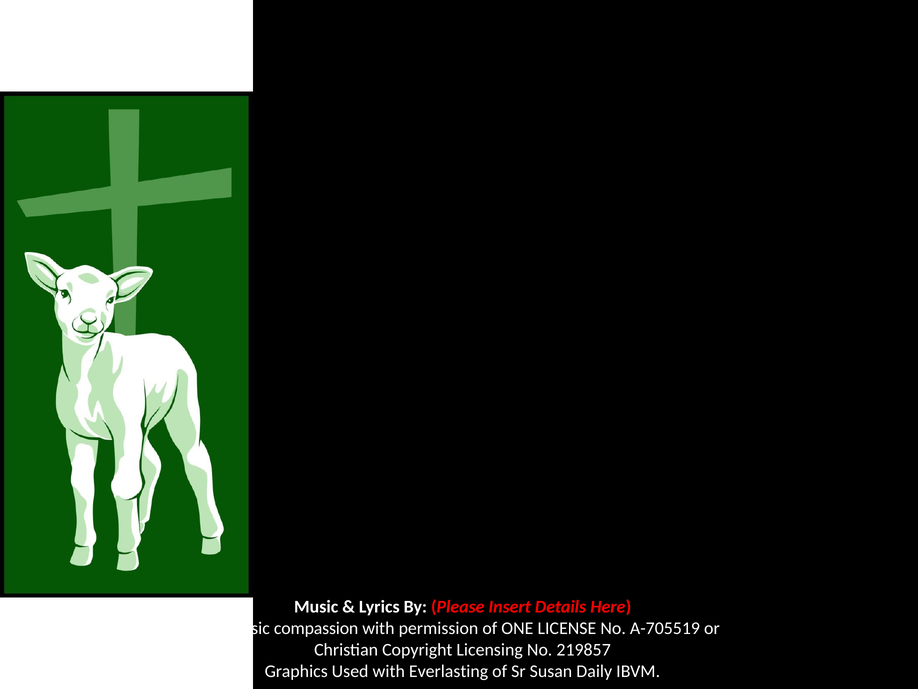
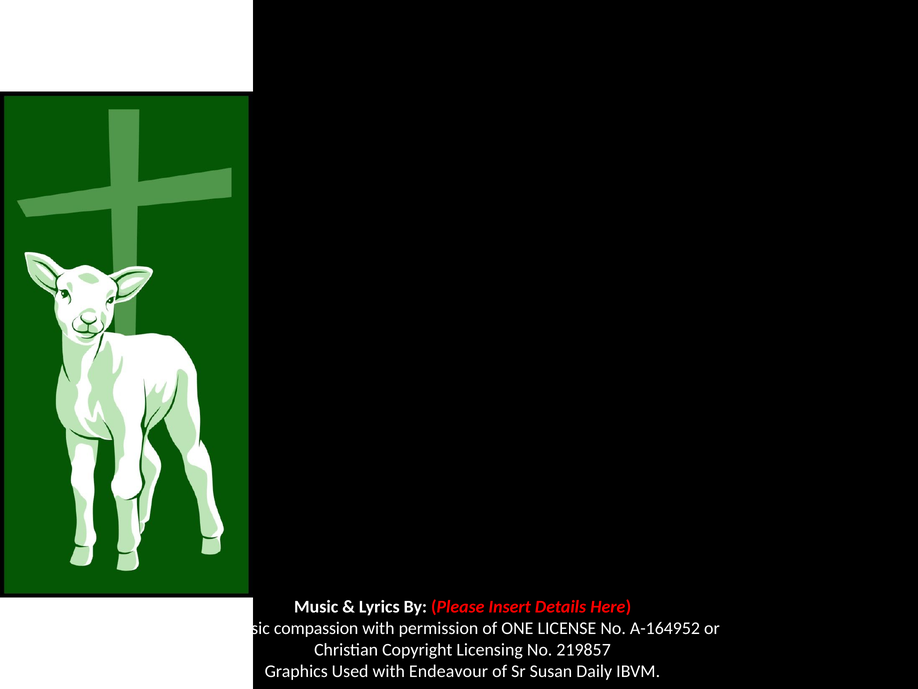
A-705519: A-705519 -> A-164952 (665, 628)
Everlasting: Everlasting -> Endeavour (448, 671)
